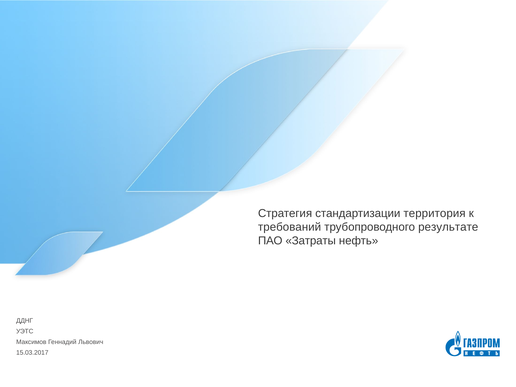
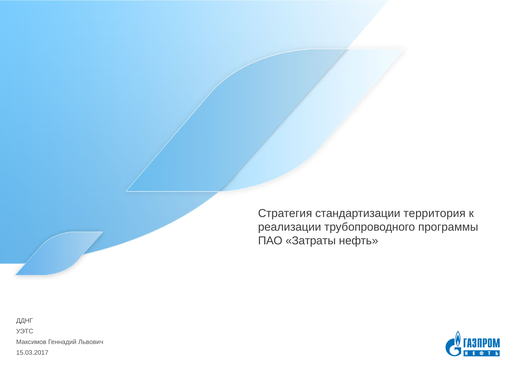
требований: требований -> реализации (290, 227)
результате: результате -> программы (448, 227)
